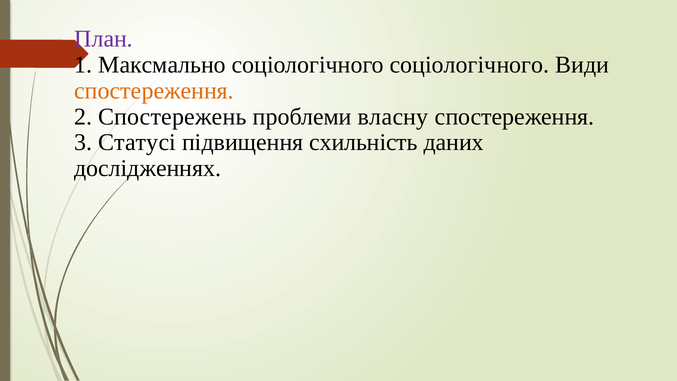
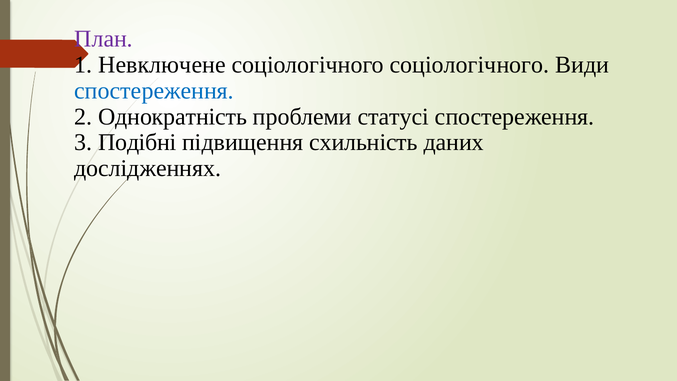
Максмально: Максмально -> Невключене (162, 65)
спостереження colour: orange -> blue (154, 91)
Спостережень: Спостережень -> Однократність (173, 117)
власну: власну -> статусі (393, 117)
Статусі: Статусі -> Подібні (137, 142)
